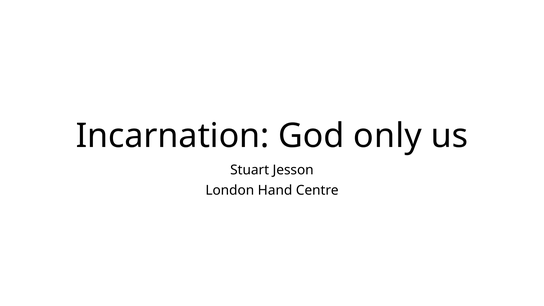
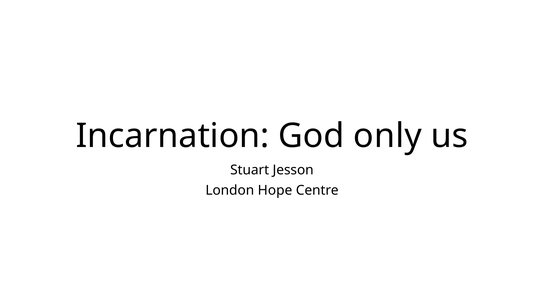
Hand: Hand -> Hope (275, 190)
